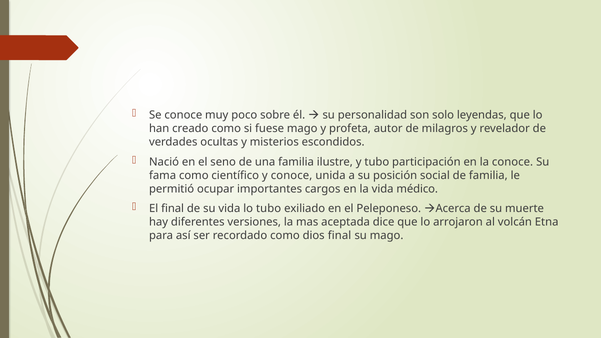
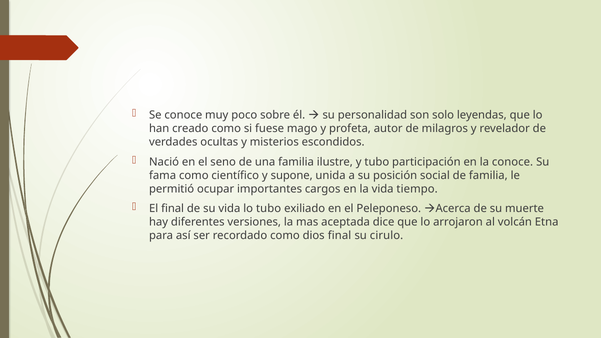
y conoce: conoce -> supone (292, 175)
médico: médico -> tiempo (417, 189)
su mago: mago -> cirulo (387, 236)
